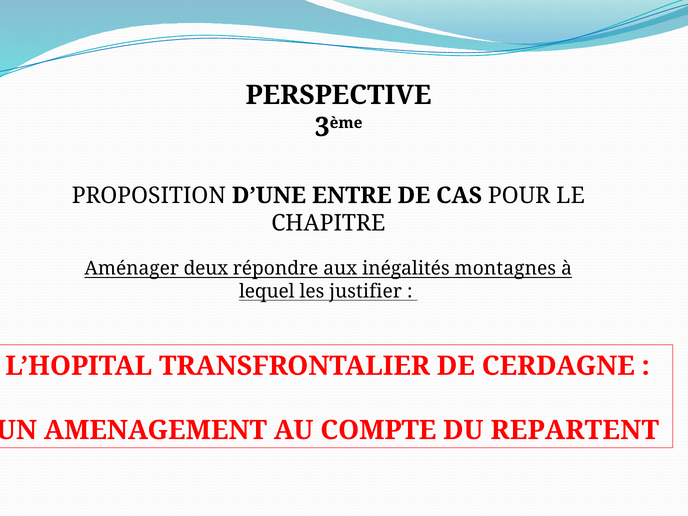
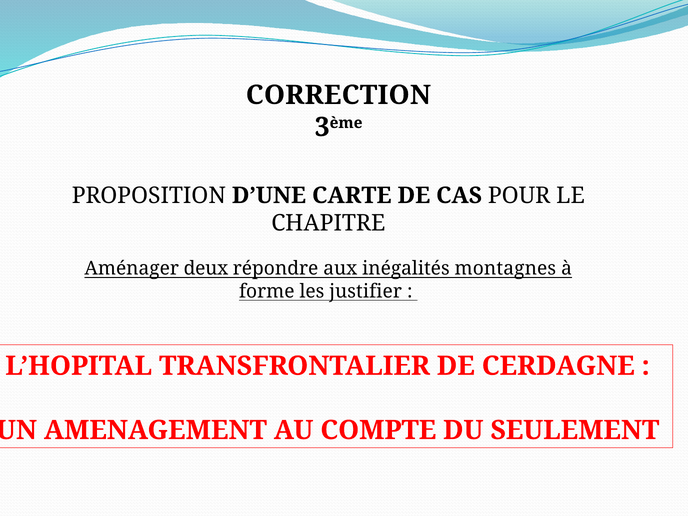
PERSPECTIVE: PERSPECTIVE -> CORRECTION (338, 95)
ENTRE: ENTRE -> CARTE (352, 195)
lequel: lequel -> forme (267, 292)
REPARTENT: REPARTENT -> SEULEMENT (575, 430)
